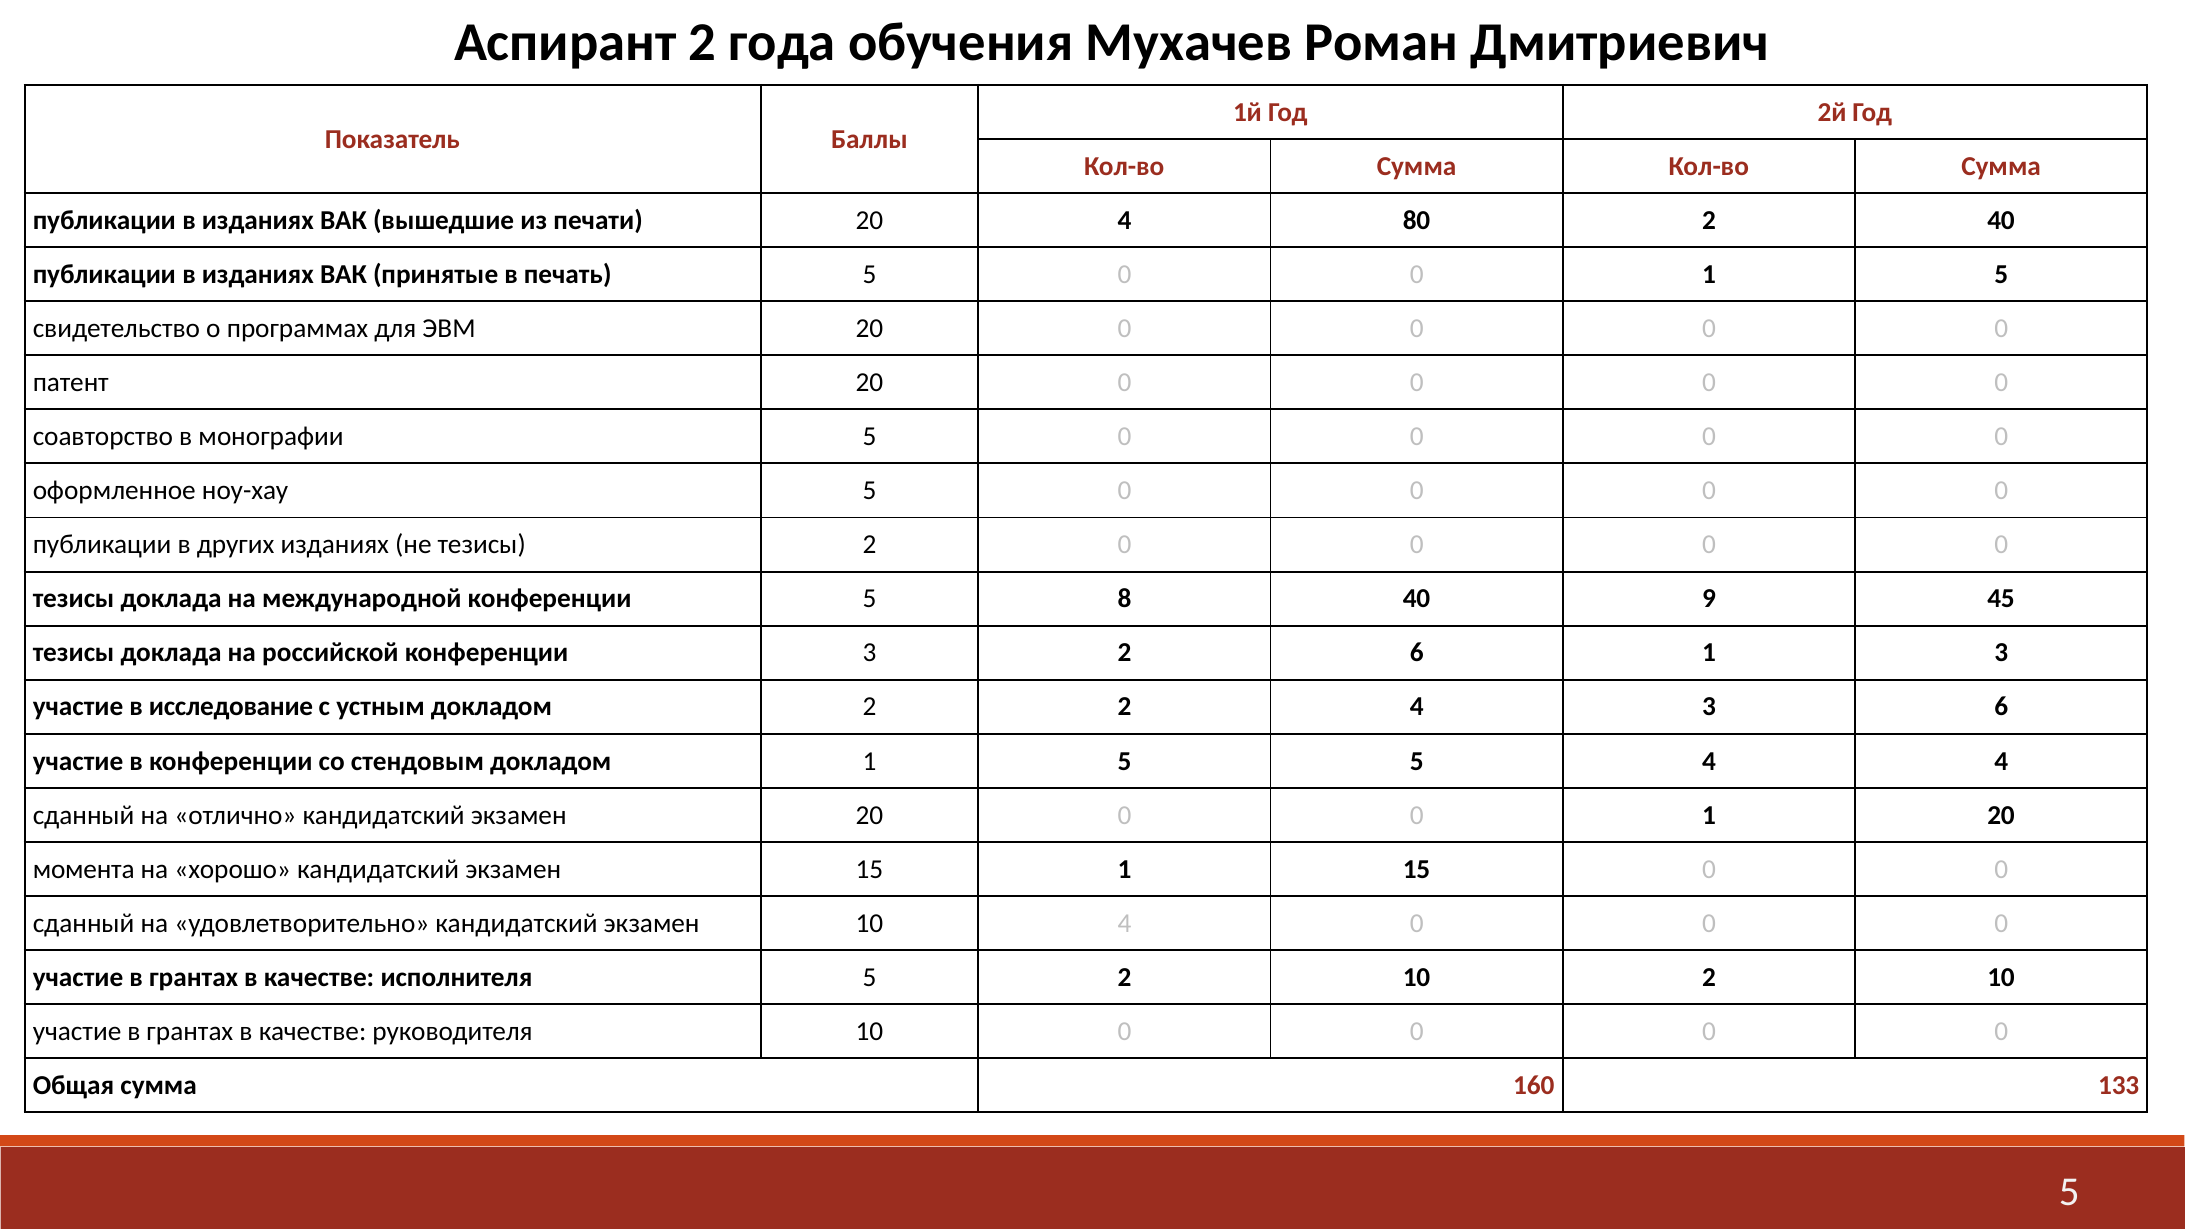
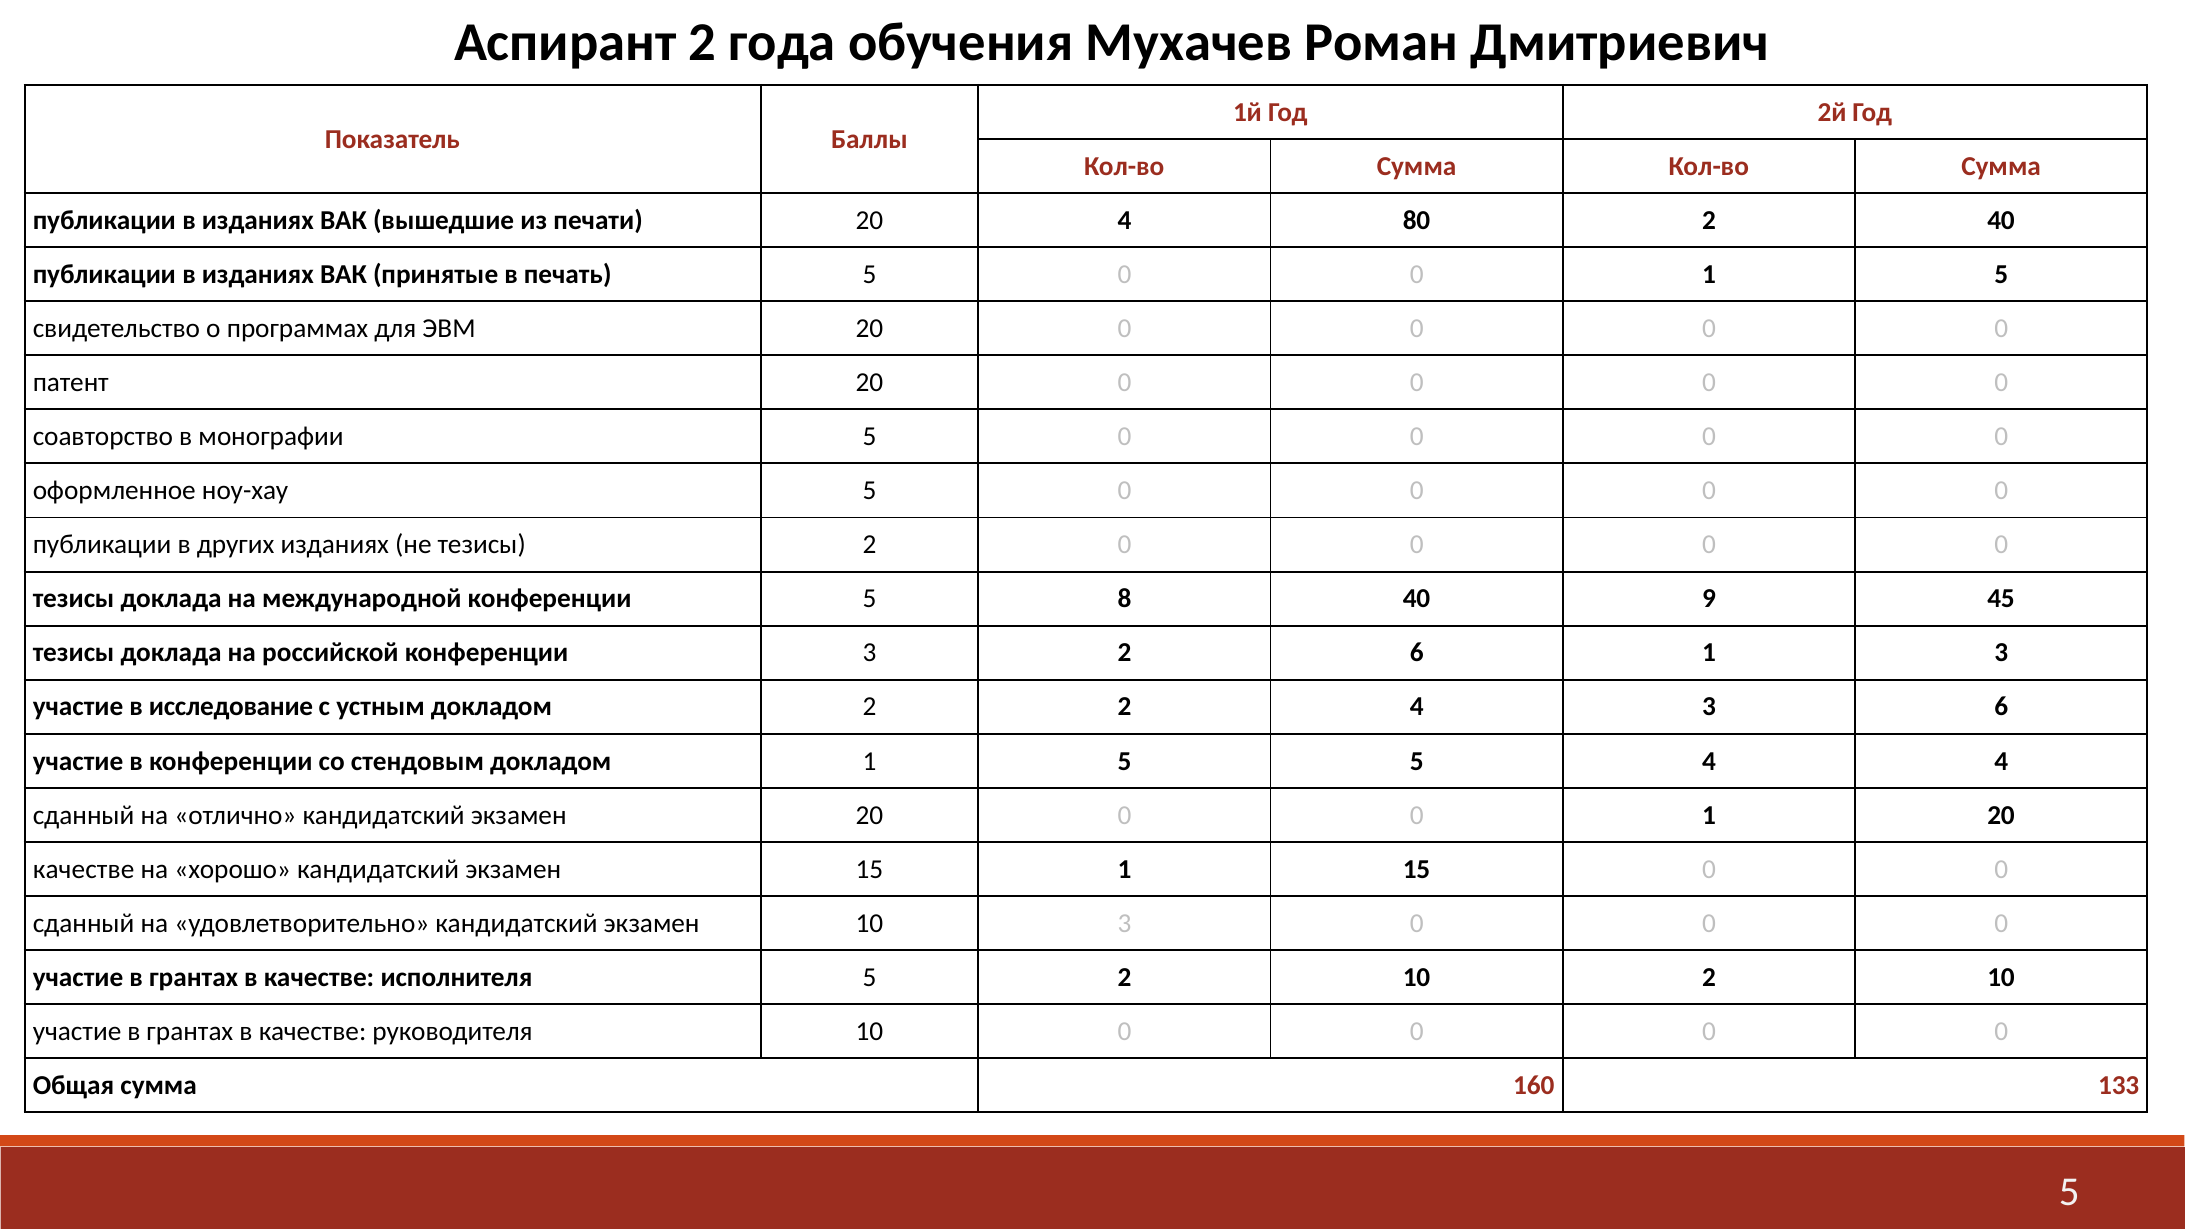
момента: момента -> качестве (84, 869)
10 4: 4 -> 3 (1124, 923)
